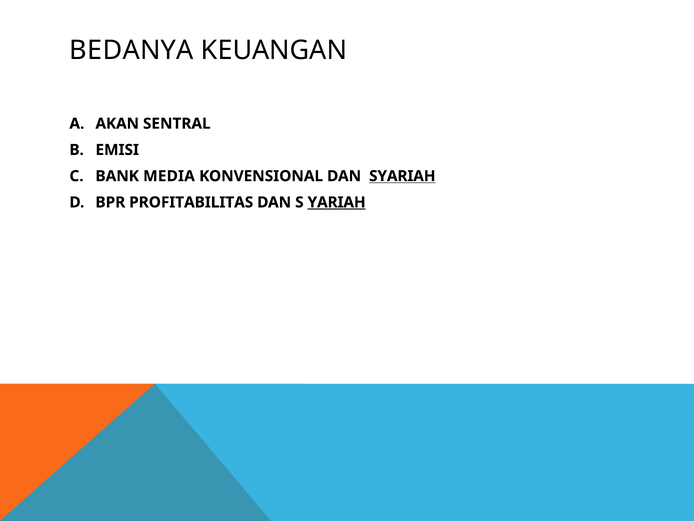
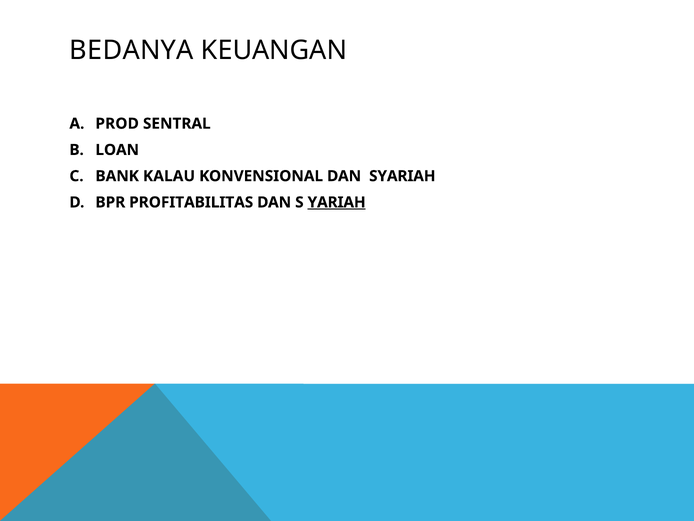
AKAN: AKAN -> PROD (117, 124)
EMISI: EMISI -> LOAN (117, 150)
MEDIA: MEDIA -> KALAU (169, 176)
SYARIAH underline: present -> none (402, 176)
